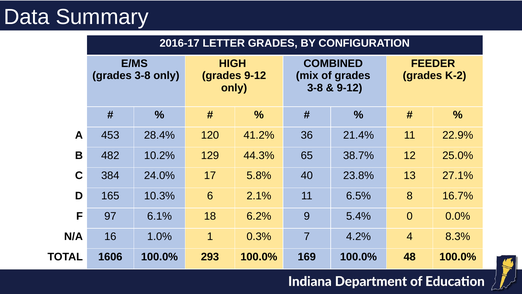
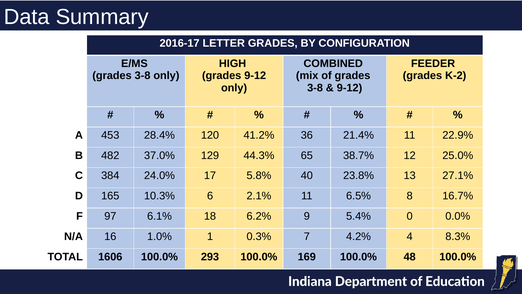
10.2%: 10.2% -> 37.0% (159, 155)
